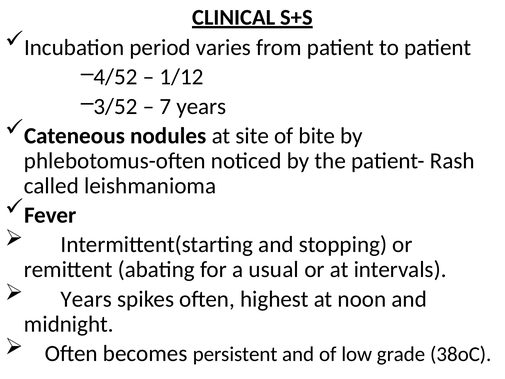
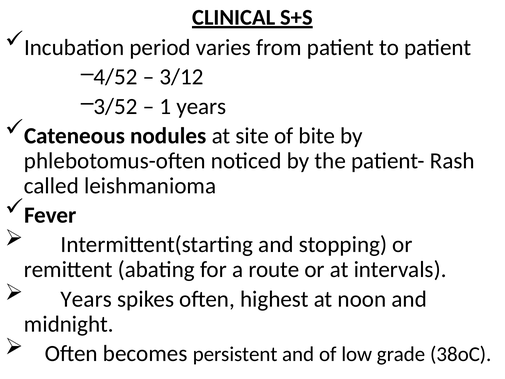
1/12: 1/12 -> 3/12 (182, 77)
7: 7 -> 1 (165, 106)
usual: usual -> route (274, 269)
